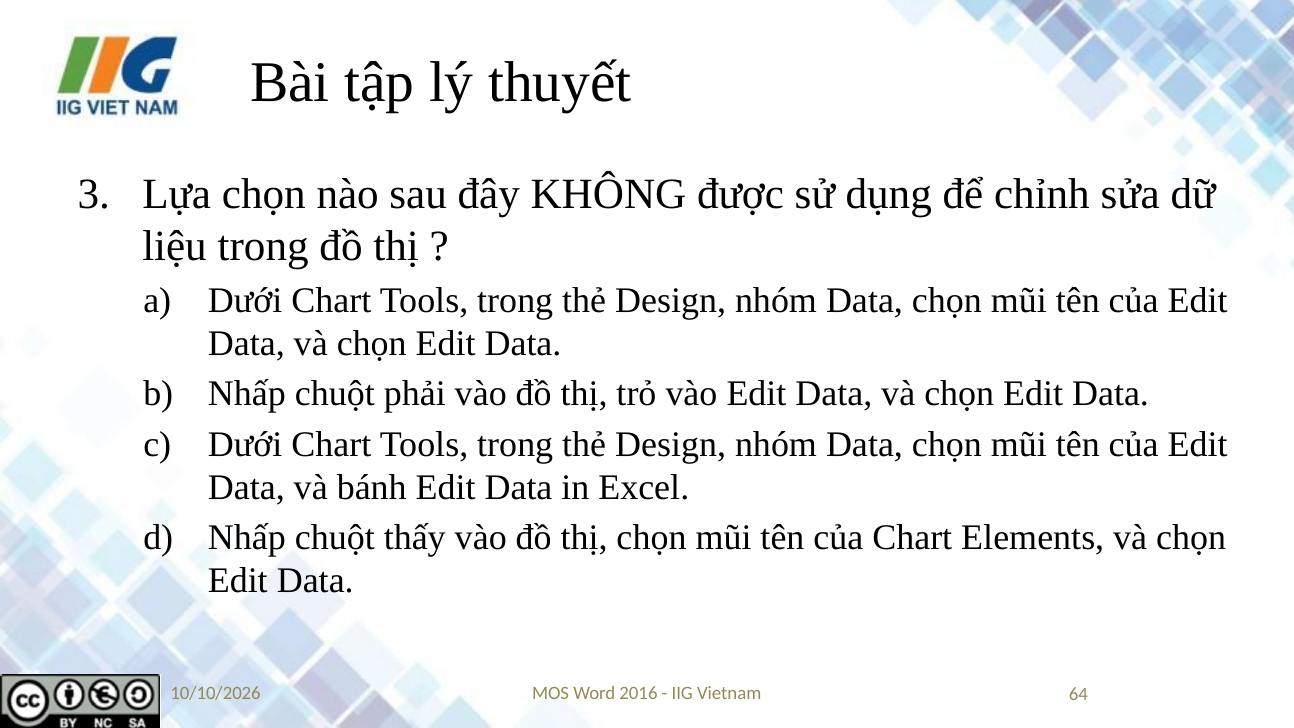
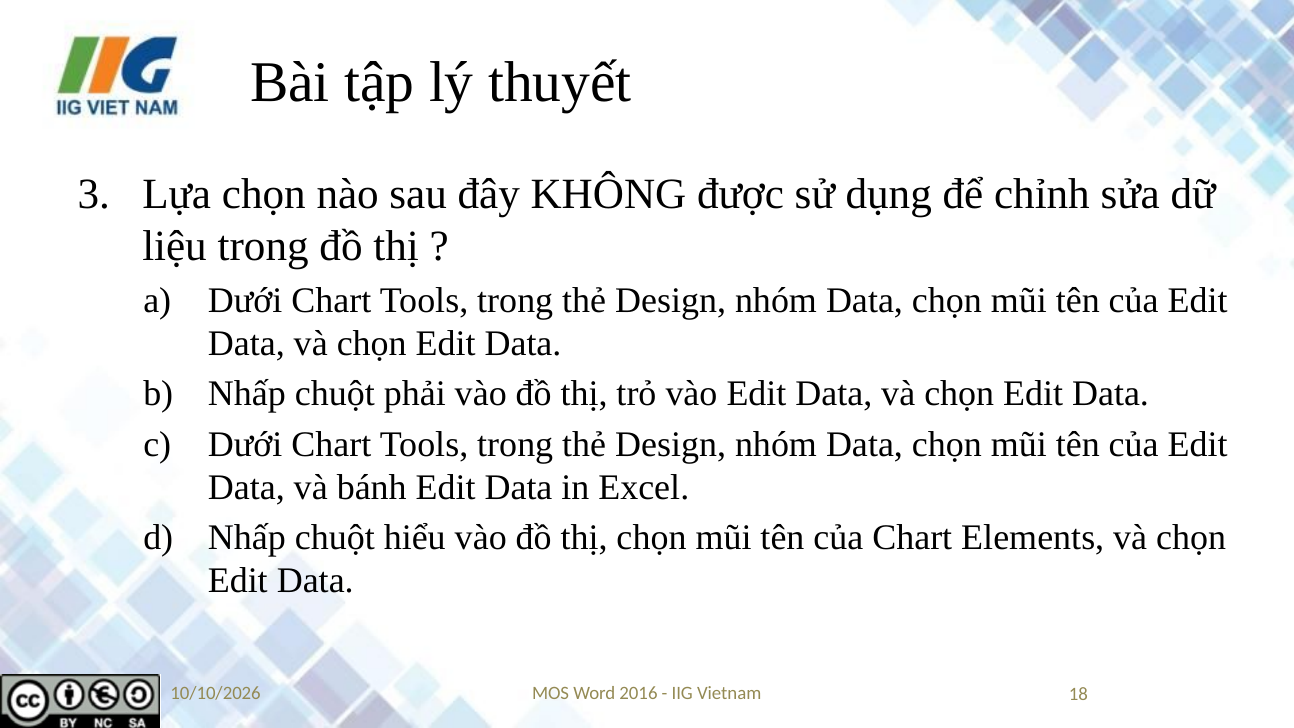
thấy: thấy -> hiểu (415, 538)
64: 64 -> 18 (1078, 694)
